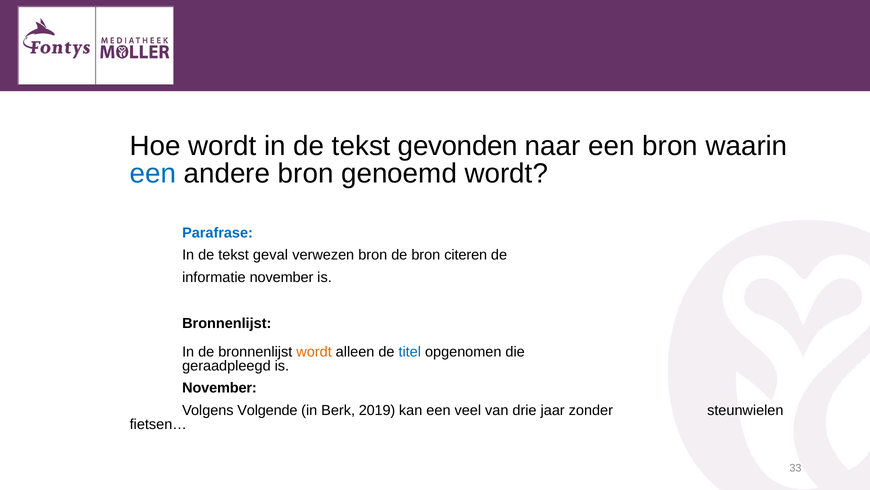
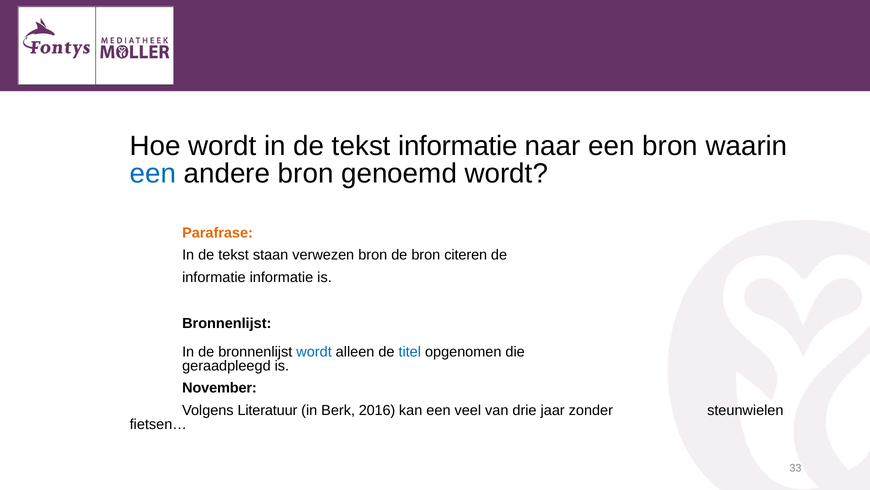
tekst gevonden: gevonden -> informatie (458, 146)
Parafrase colour: blue -> orange (218, 233)
geval: geval -> staan (271, 255)
informatie november: november -> informatie (281, 277)
wordt colour: orange -> blue (314, 351)
Volgende: Volgende -> Literatuur (267, 410)
2019: 2019 -> 2016 (377, 410)
